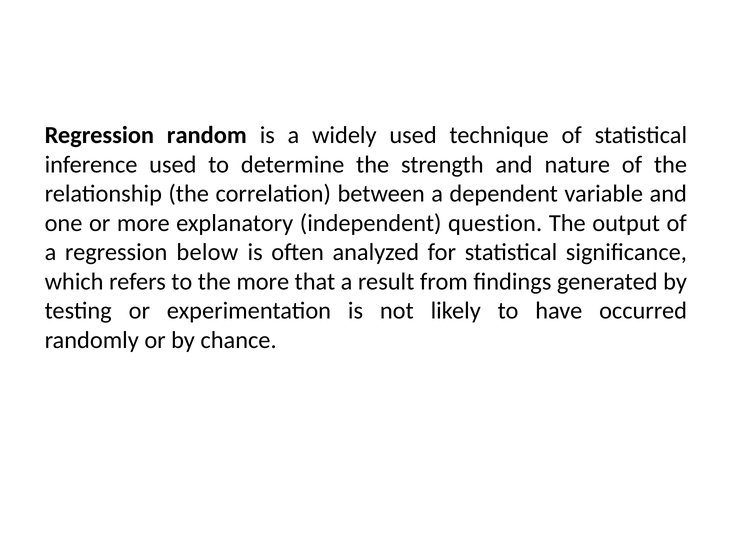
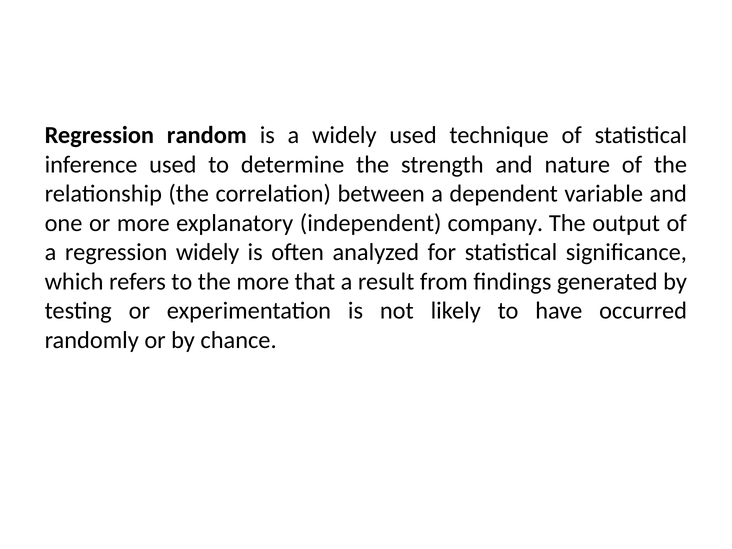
question: question -> company (495, 223)
regression below: below -> widely (208, 252)
